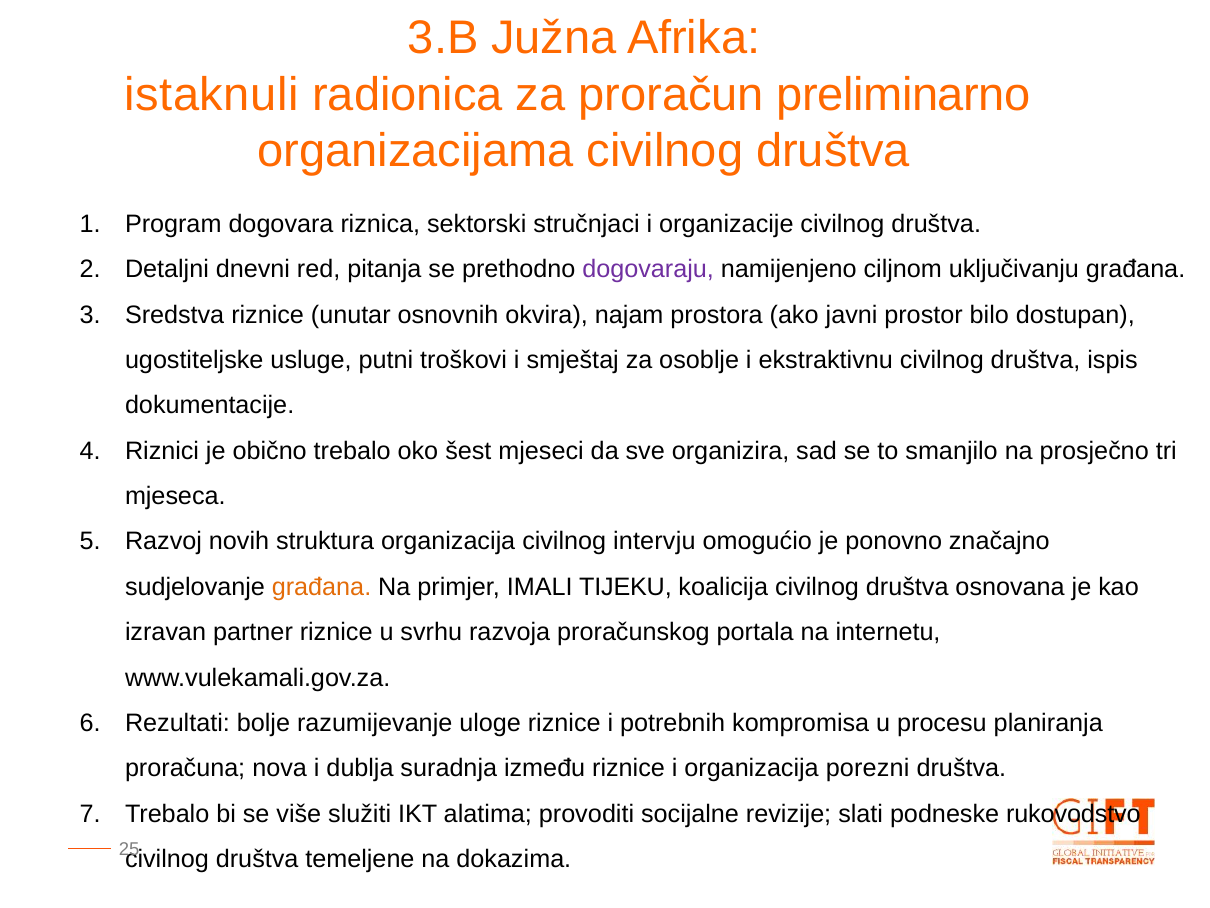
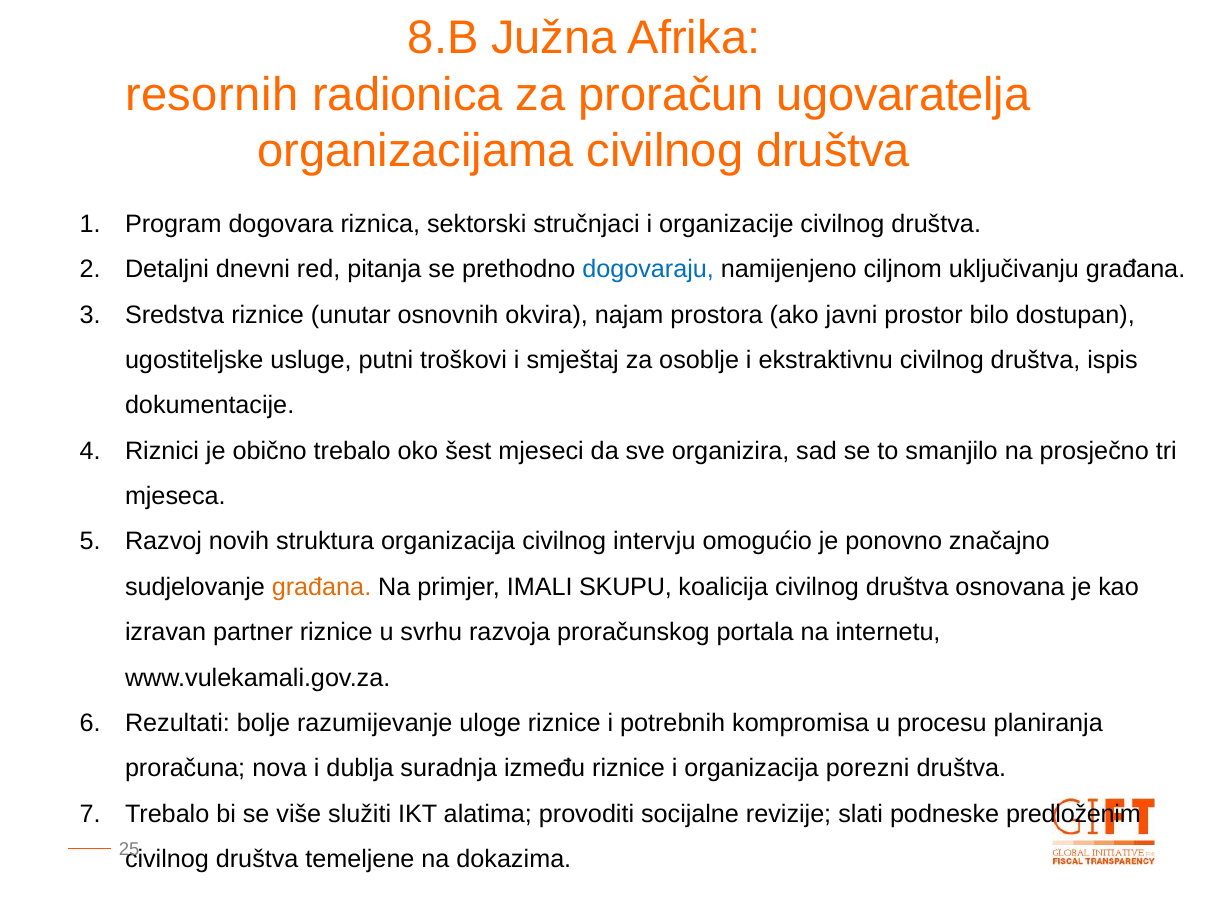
3.B: 3.B -> 8.B (443, 38)
istaknuli: istaknuli -> resornih (212, 95)
preliminarno: preliminarno -> ugovaratelja (904, 95)
dogovaraju colour: purple -> blue (648, 269)
TIJEKU: TIJEKU -> SKUPU (625, 587)
rukovodstvo: rukovodstvo -> predloženim (1073, 813)
